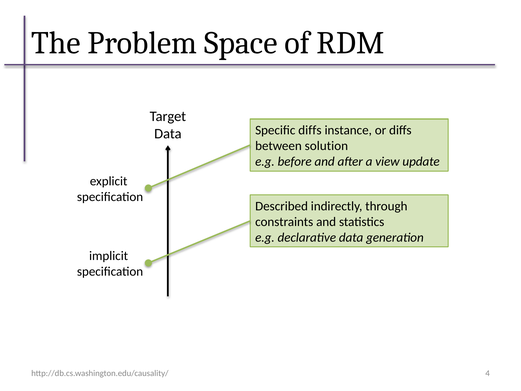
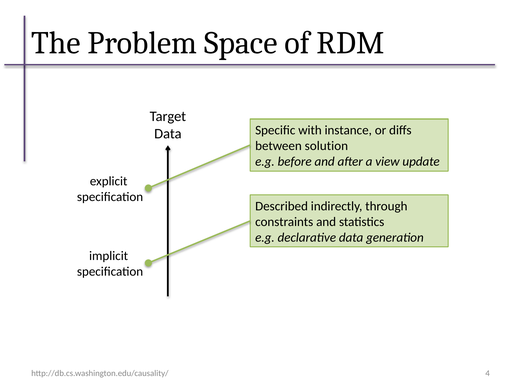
Specific diffs: diffs -> with (310, 130)
